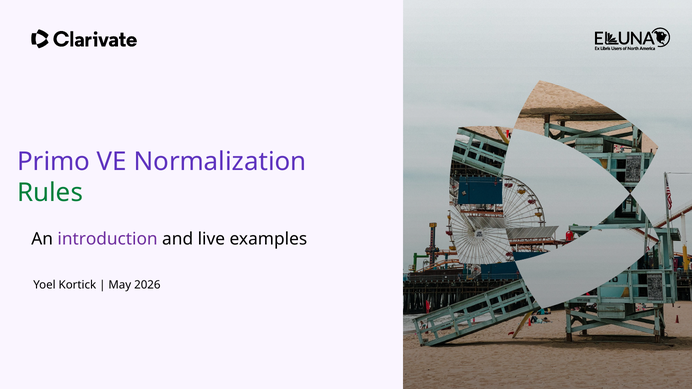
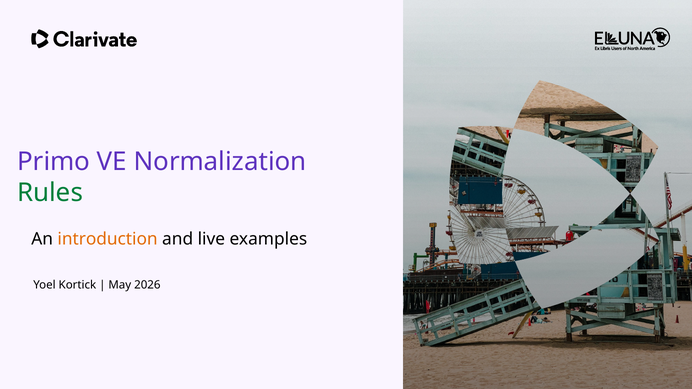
introduction colour: purple -> orange (108, 239)
